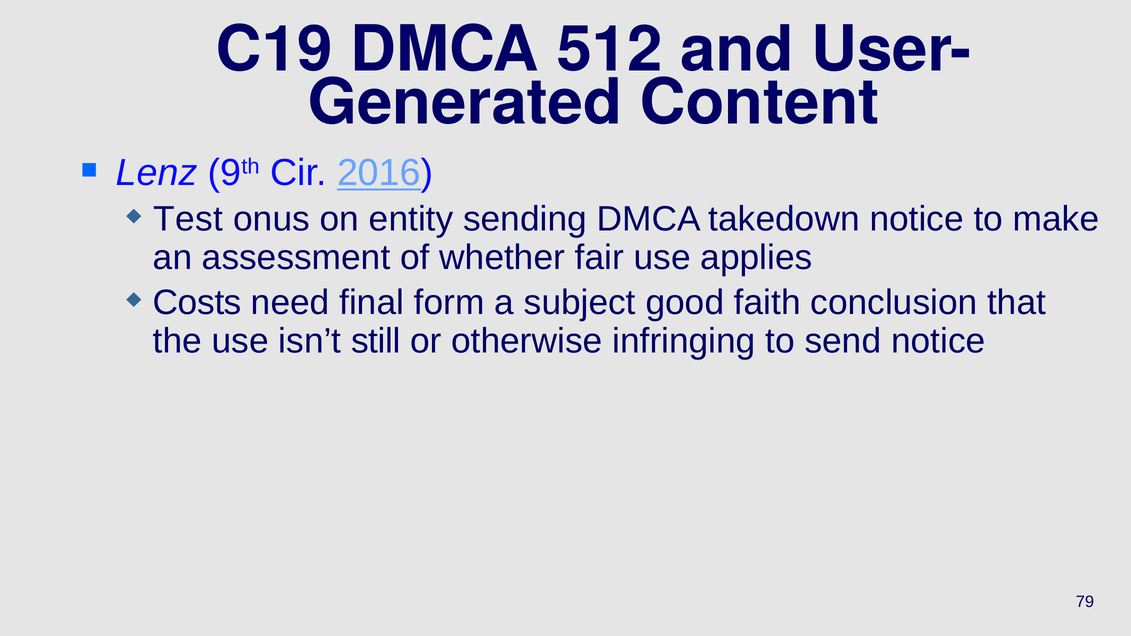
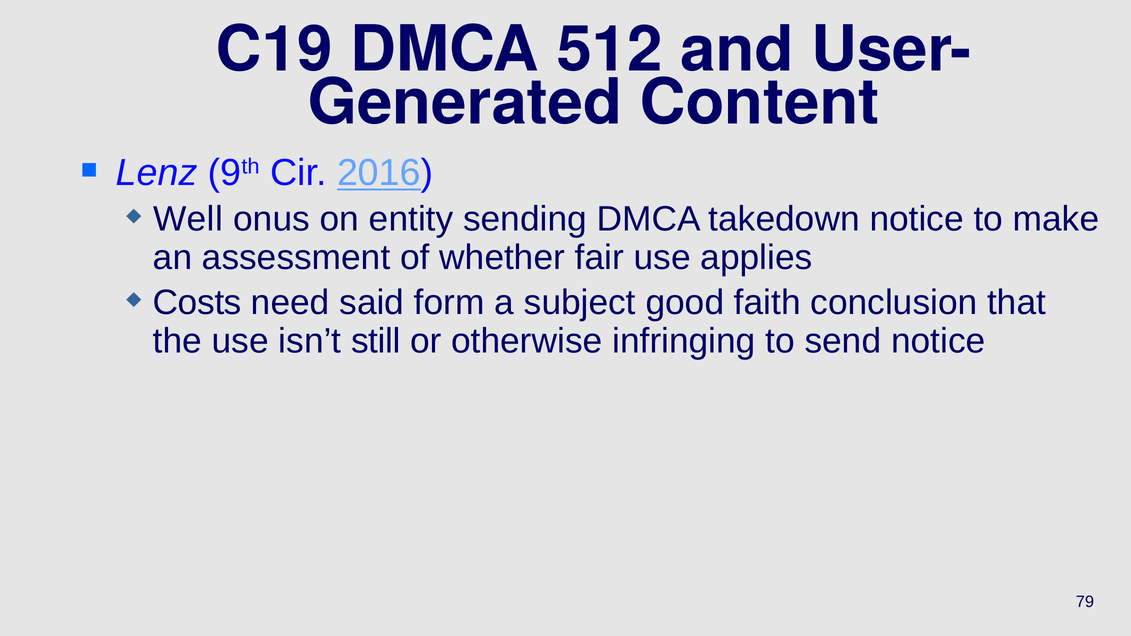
Test: Test -> Well (188, 219)
final: final -> said (372, 303)
